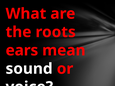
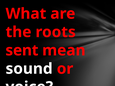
ears: ears -> sent (22, 51)
